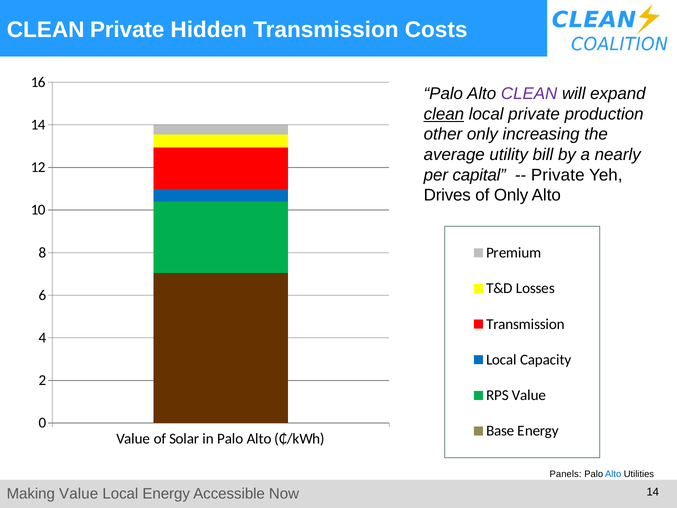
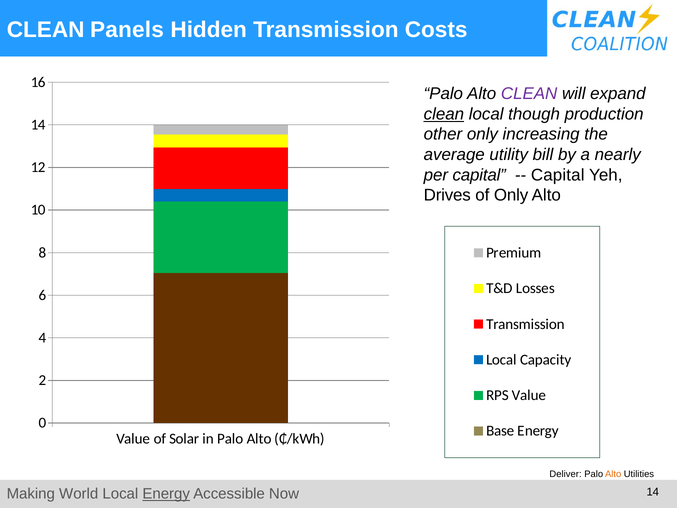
CLEAN Private: Private -> Panels (127, 30)
local private: private -> though (534, 114)
Private: Private -> Capital (558, 175)
Panels: Panels -> Deliver (566, 474)
Alto colour: blue -> orange (613, 474)
Value: Value -> World (79, 494)
Energy underline: none -> present (166, 494)
